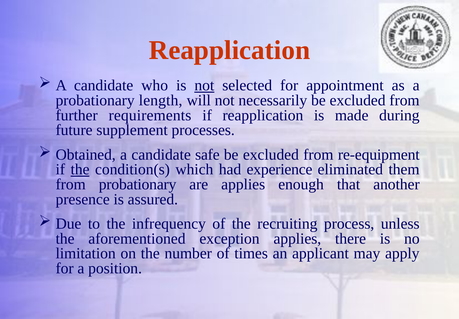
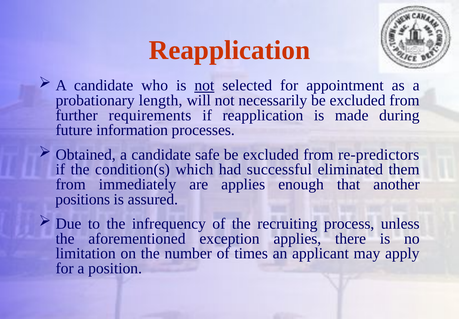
supplement: supplement -> information (132, 130)
re-equipment: re-equipment -> re-predictors (379, 155)
the underline: present -> none (80, 170)
experience: experience -> successful (279, 170)
from probationary: probationary -> immediately (137, 185)
presence: presence -> positions (83, 199)
